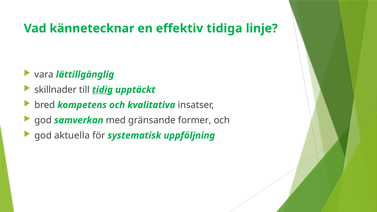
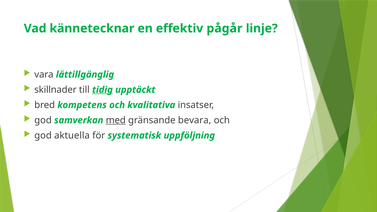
tidiga: tidiga -> pågår (224, 28)
med underline: none -> present (116, 120)
former: former -> bevara (195, 120)
